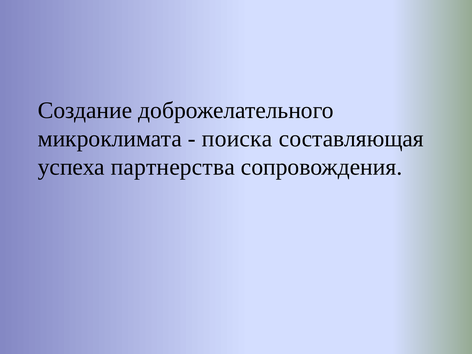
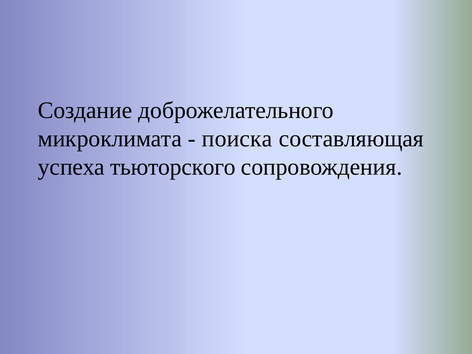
партнерства: партнерства -> тьюторского (173, 167)
